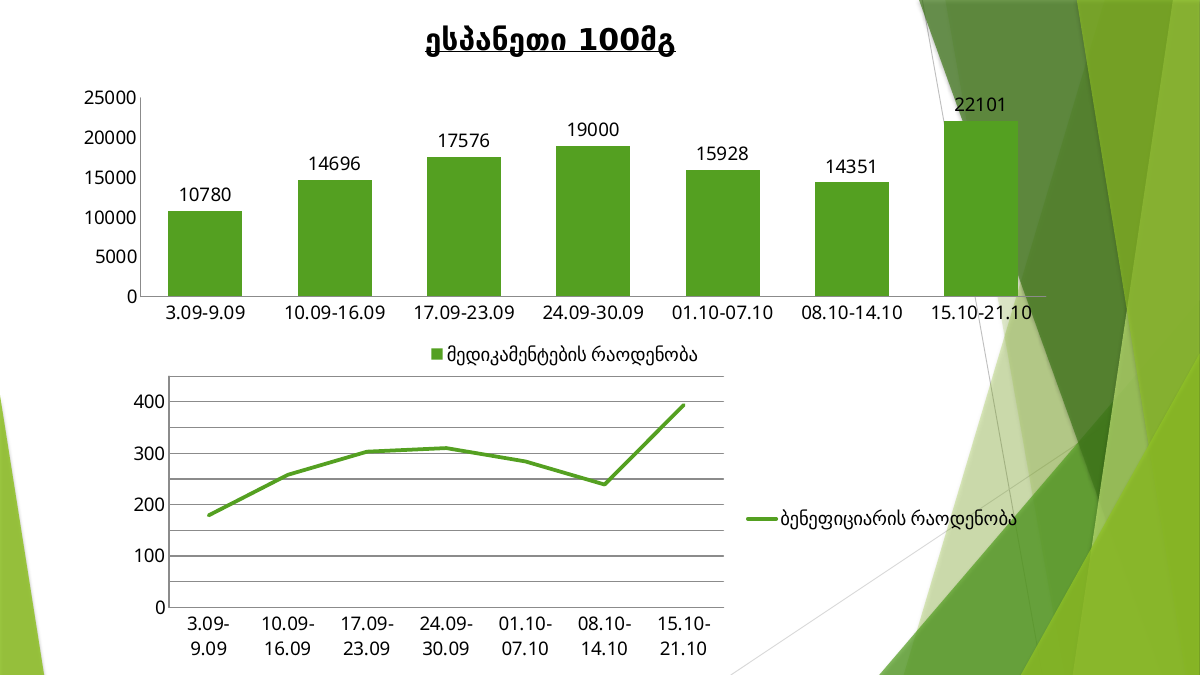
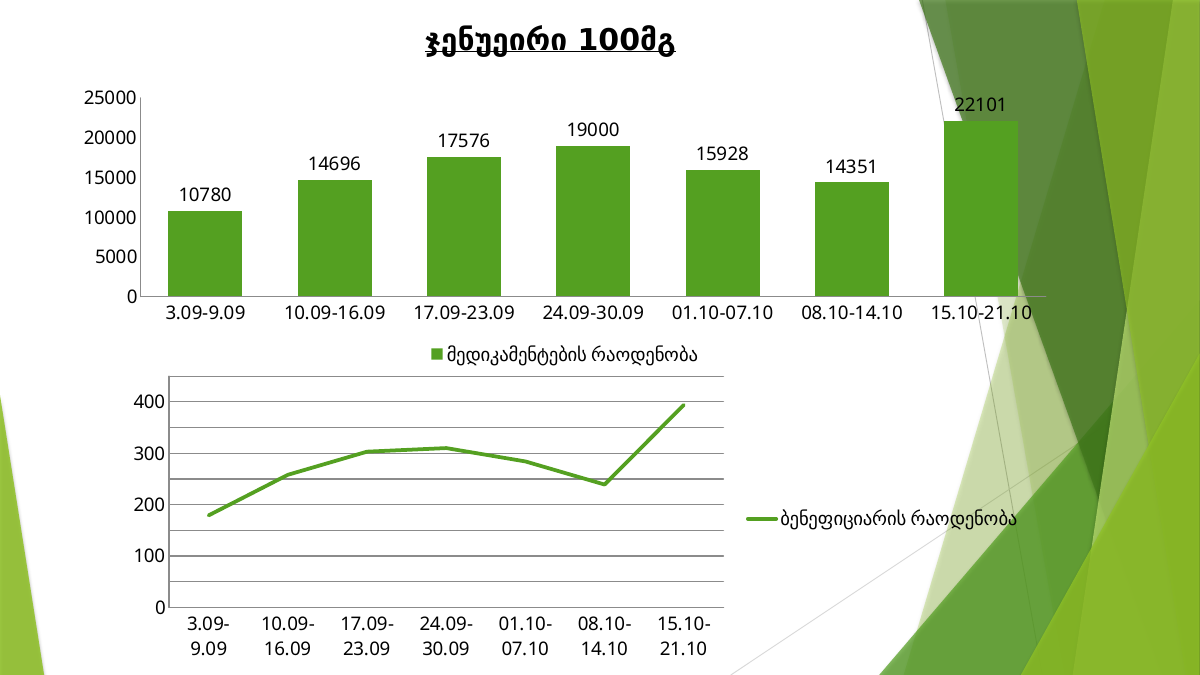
ესპანეთი: ესპანეთი -> ჯენუეირი (496, 40)
